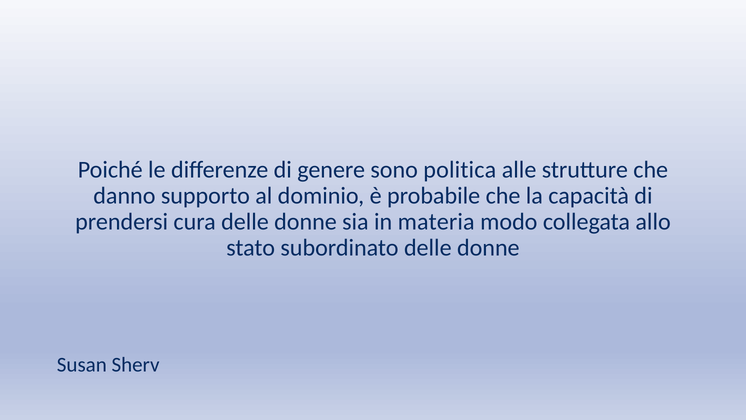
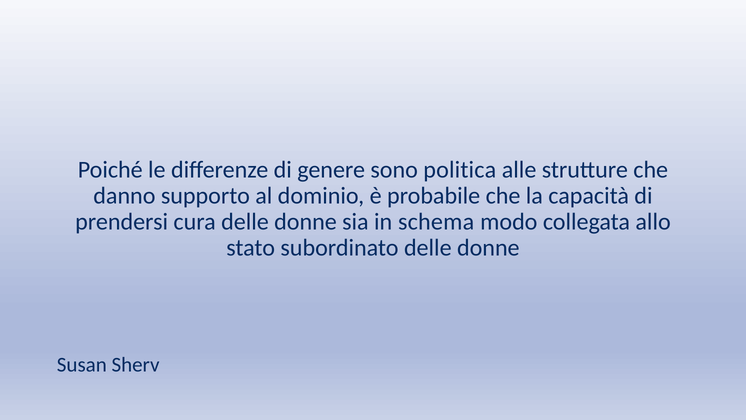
materia: materia -> schema (436, 222)
